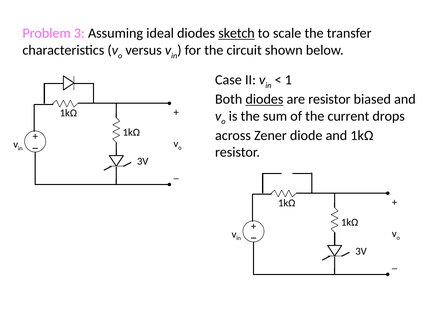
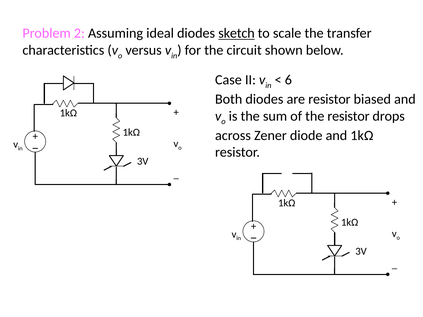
3: 3 -> 2 (79, 33)
1: 1 -> 6 (288, 80)
diodes underline: present -> none (264, 99)
the current: current -> resistor (348, 116)
